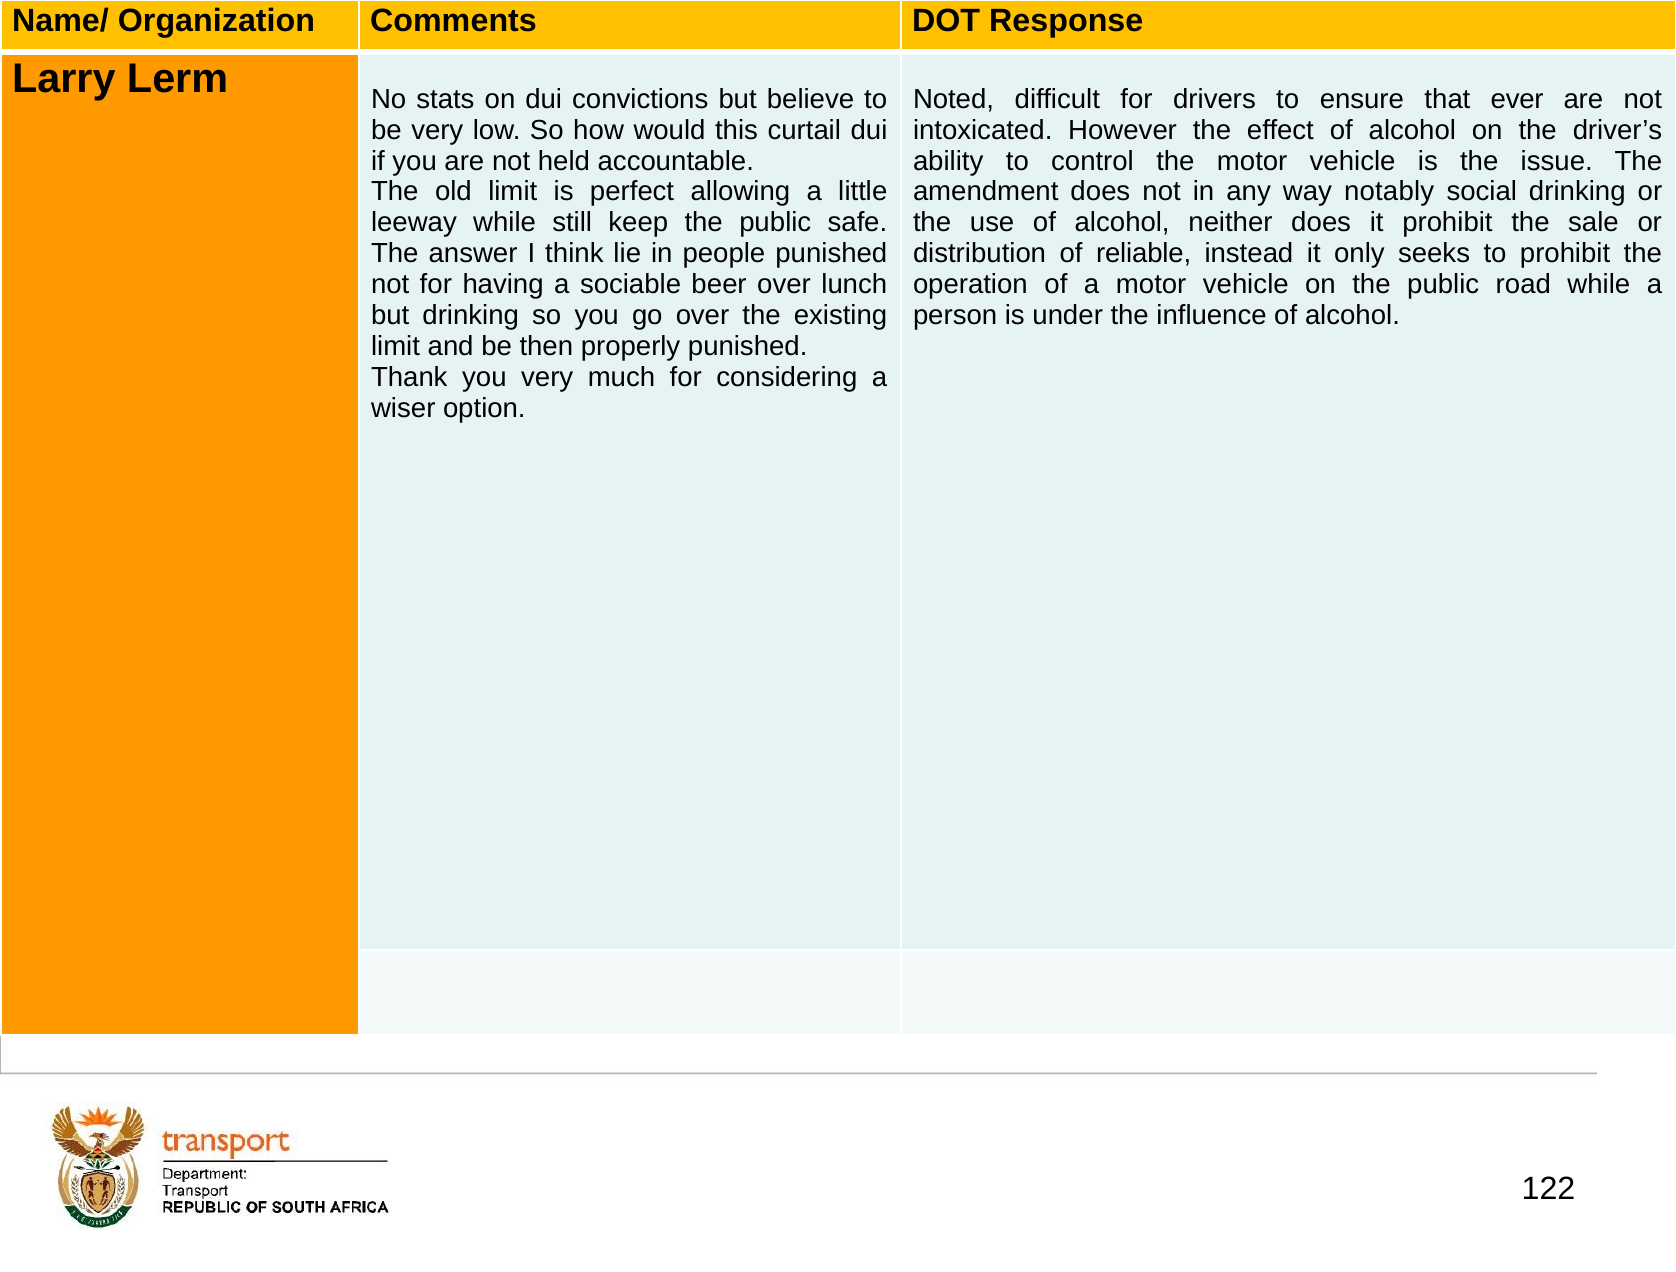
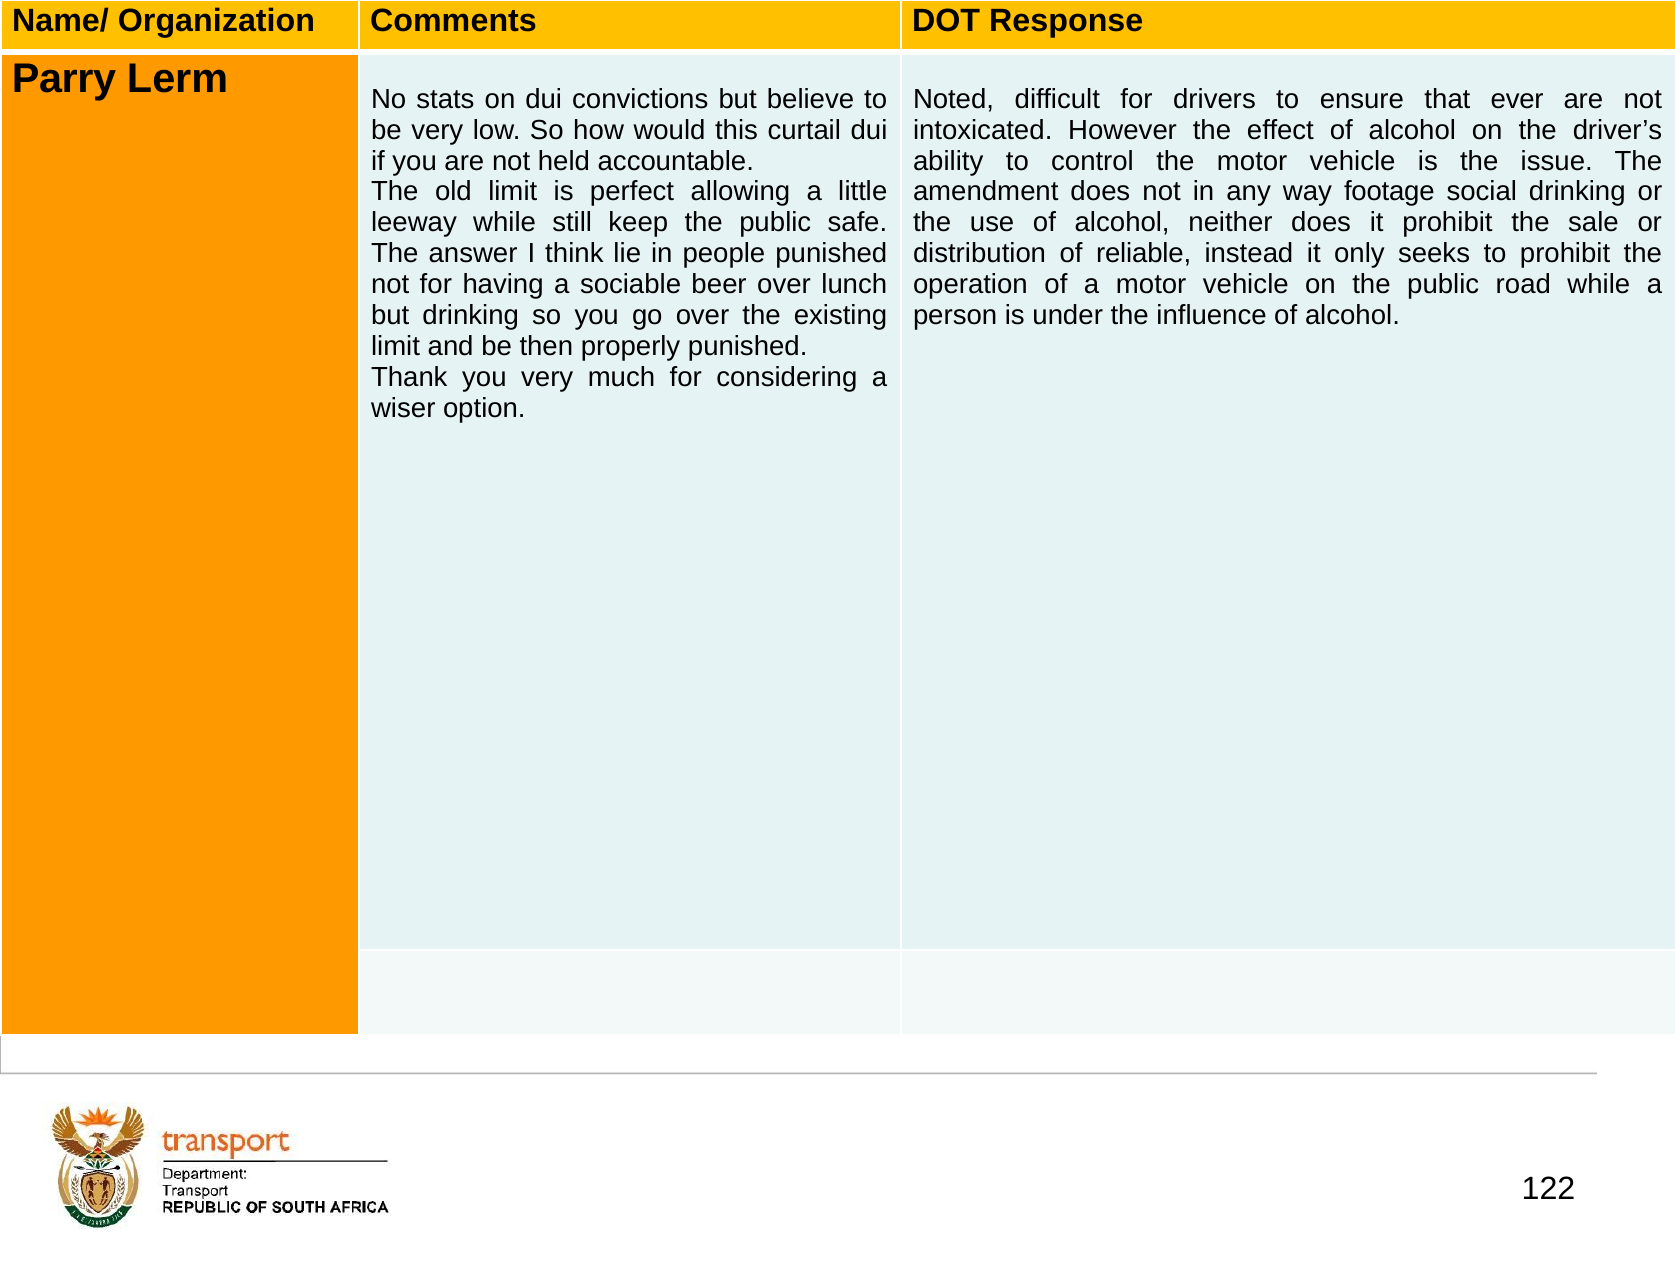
Larry: Larry -> Parry (64, 79)
notably: notably -> footage (1389, 192)
